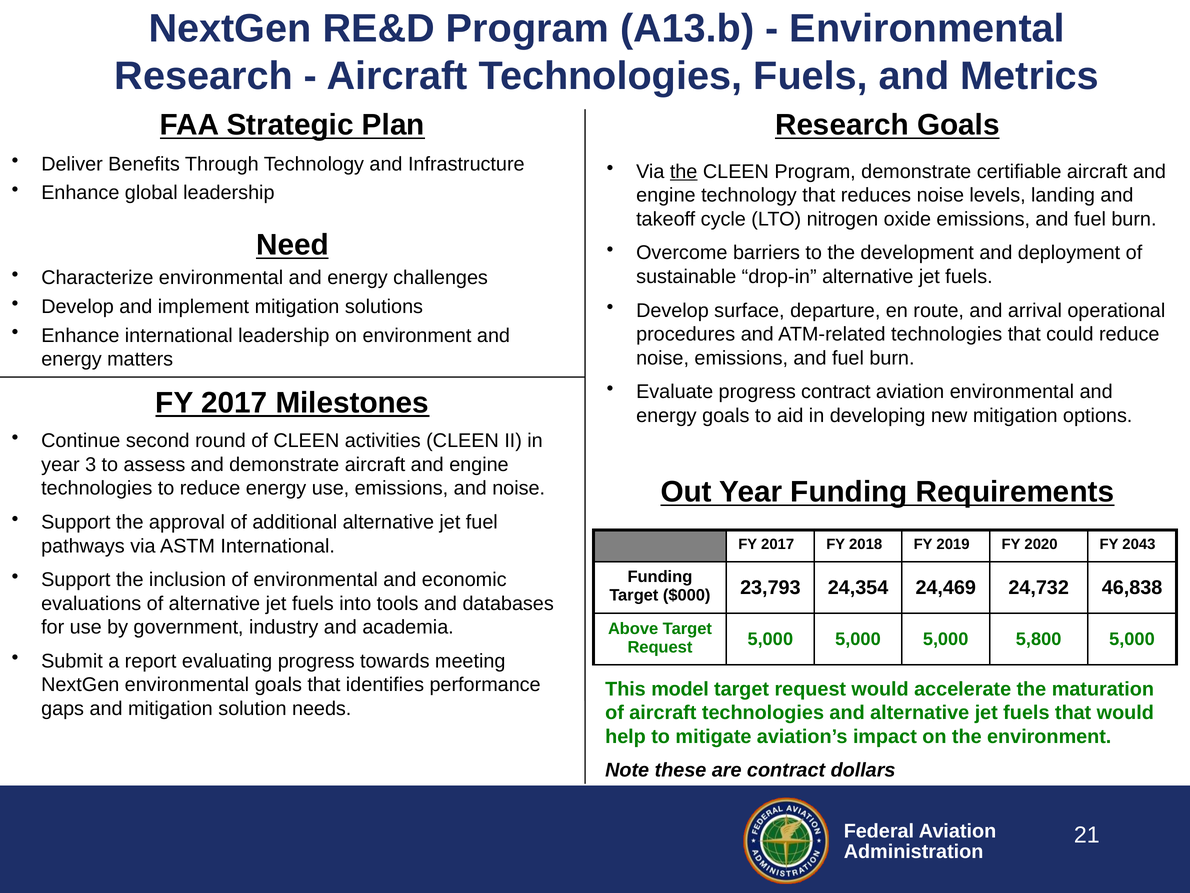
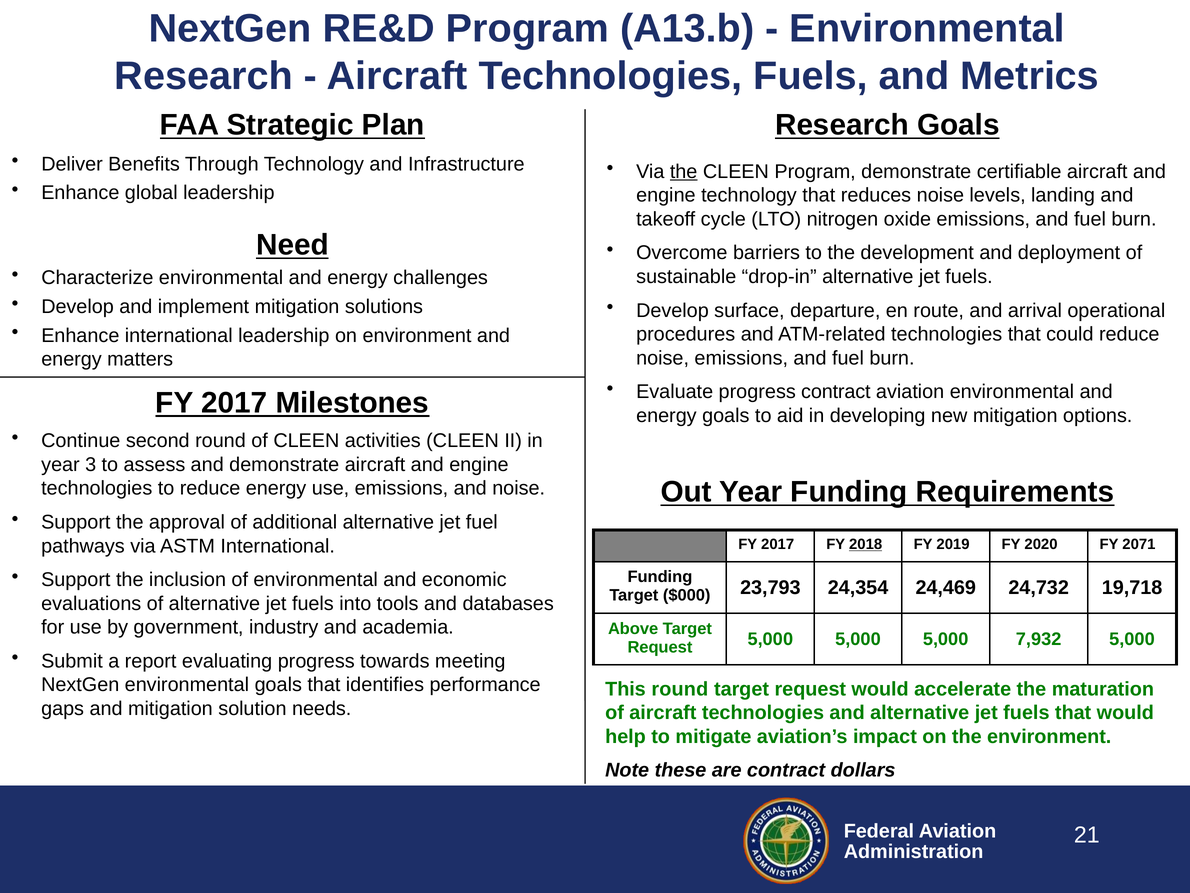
2018 underline: none -> present (866, 544)
2043: 2043 -> 2071 (1139, 544)
46,838: 46,838 -> 19,718 (1132, 587)
5,800: 5,800 -> 7,932 (1039, 639)
This model: model -> round (680, 689)
